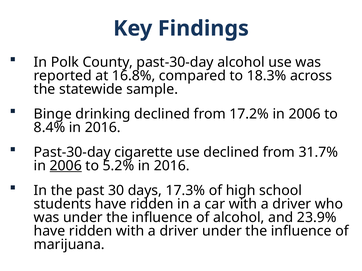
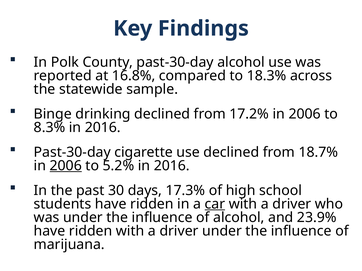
8.4%: 8.4% -> 8.3% (49, 128)
31.7%: 31.7% -> 18.7% (318, 152)
car underline: none -> present (215, 204)
